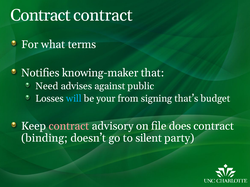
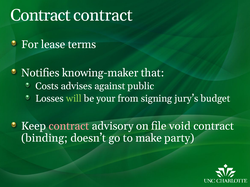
what: what -> lease (53, 45)
Need: Need -> Costs (47, 86)
will colour: light blue -> light green (74, 99)
that’s: that’s -> jury’s (186, 99)
does: does -> void (180, 126)
silent: silent -> make (149, 138)
